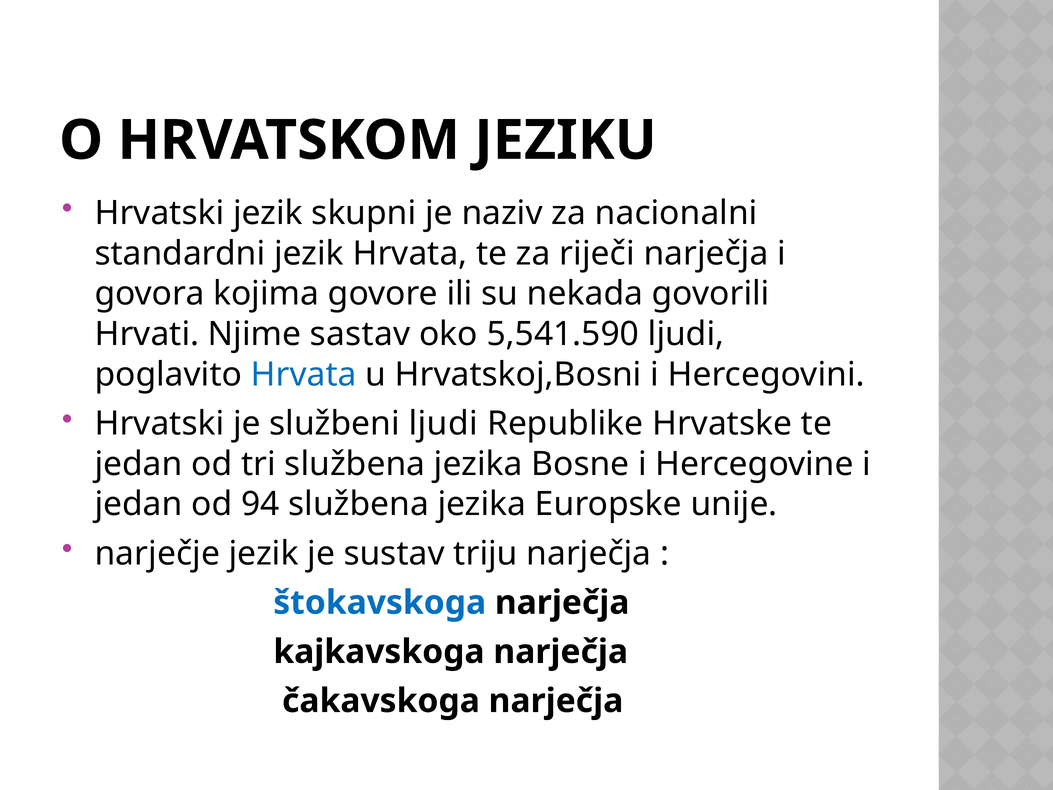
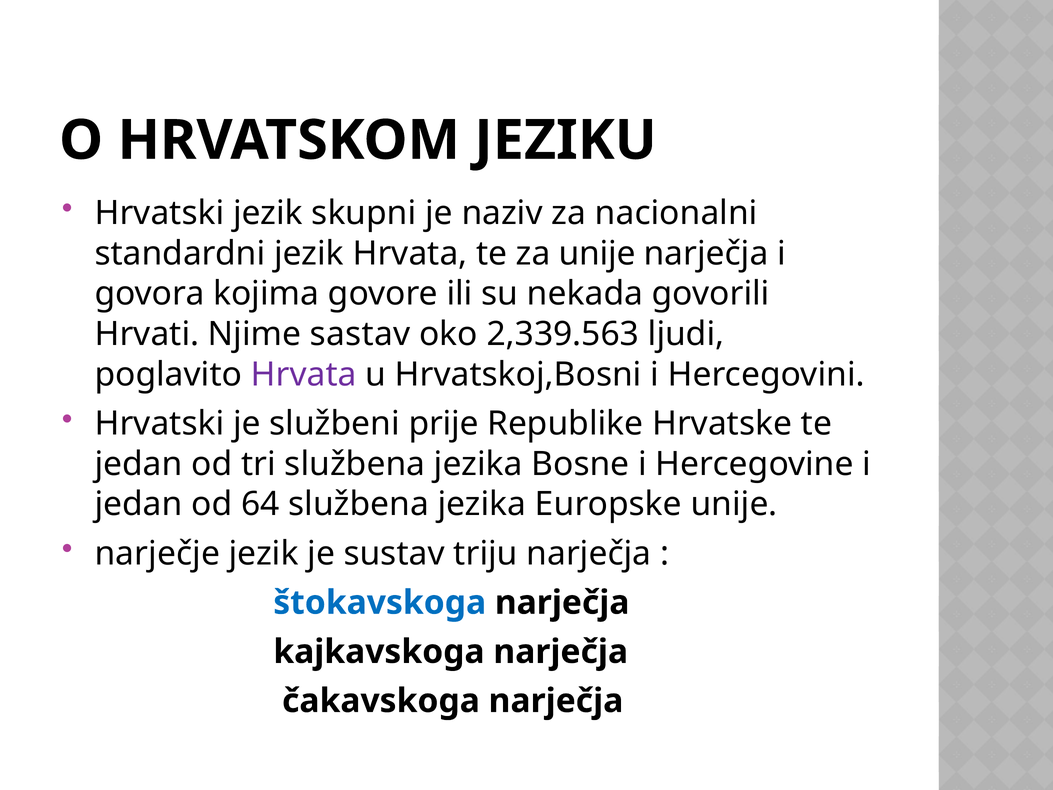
za riječi: riječi -> unije (597, 253)
5,541.590: 5,541.590 -> 2,339.563 (563, 334)
Hrvata colour: blue -> purple (304, 374)
službeni ljudi: ljudi -> prije (444, 424)
94: 94 -> 64 (260, 504)
